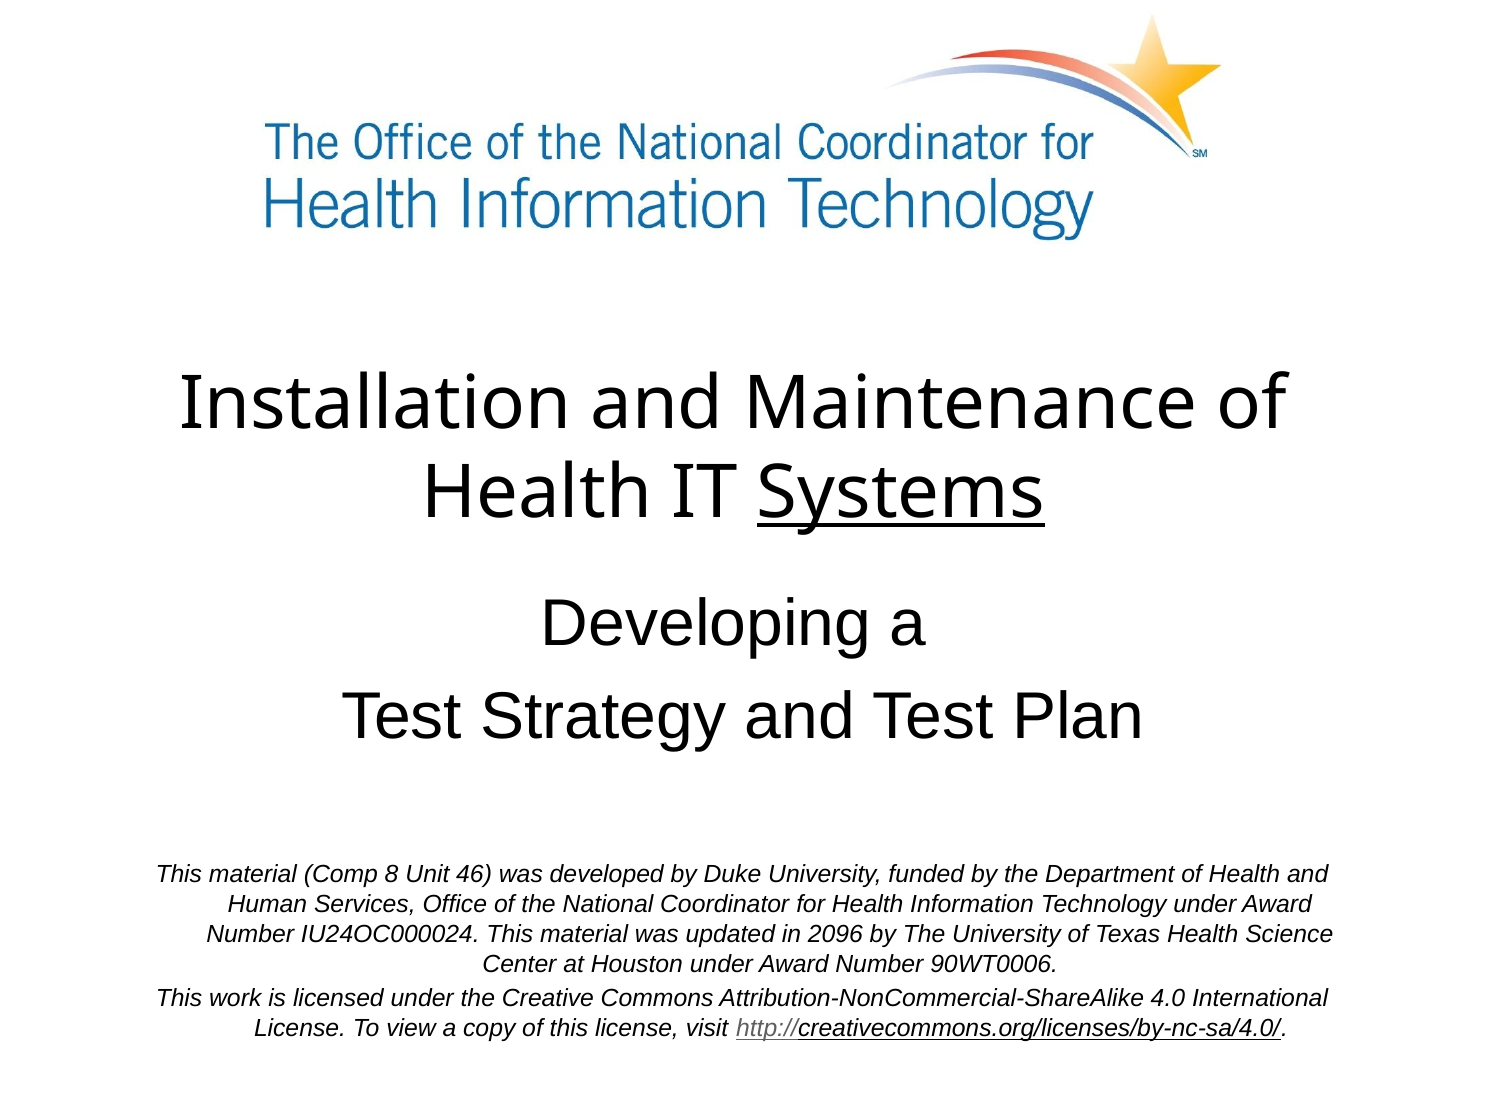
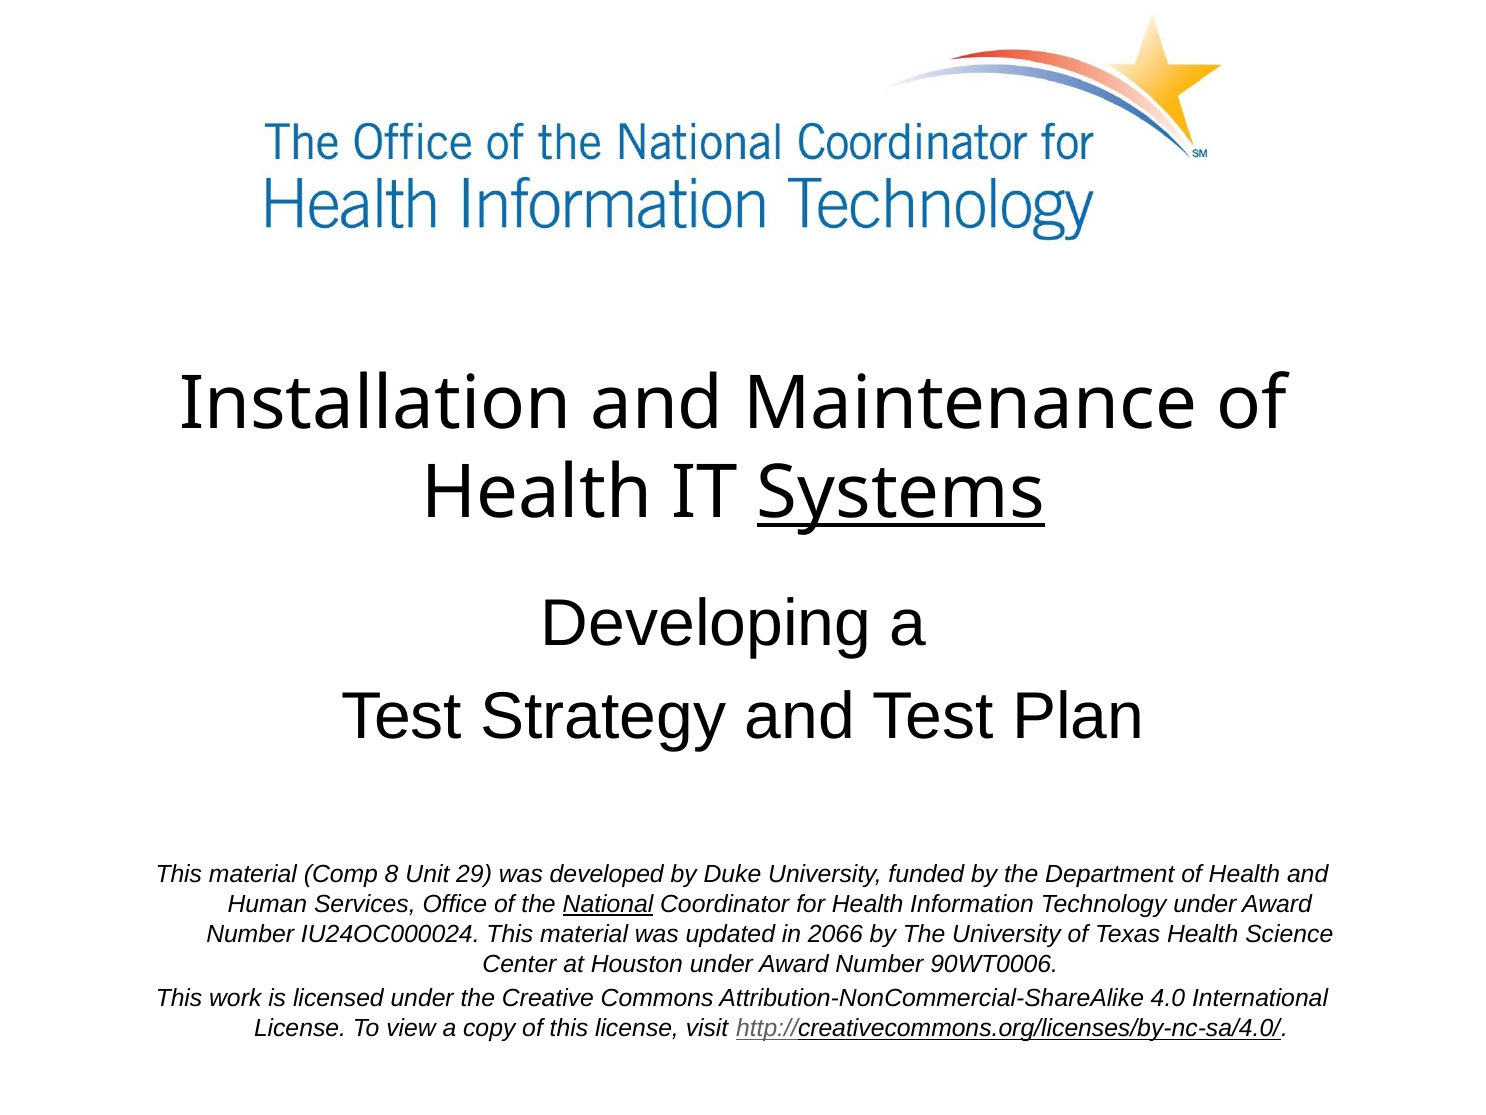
46: 46 -> 29 (474, 874)
National underline: none -> present (608, 904)
2096: 2096 -> 2066 (835, 934)
